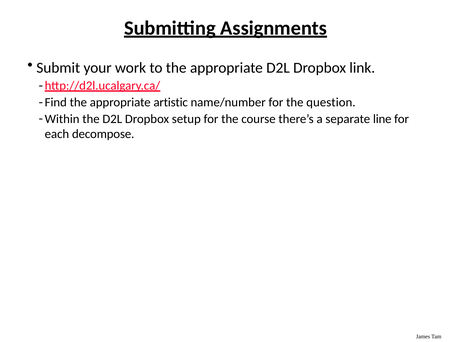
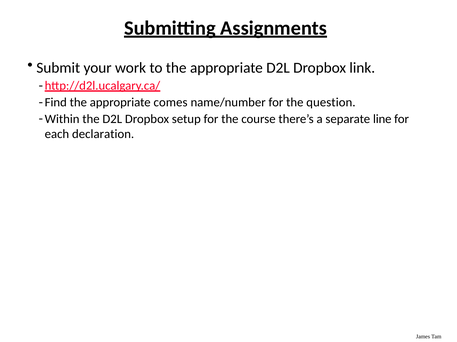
artistic: artistic -> comes (171, 103)
decompose: decompose -> declaration (103, 134)
